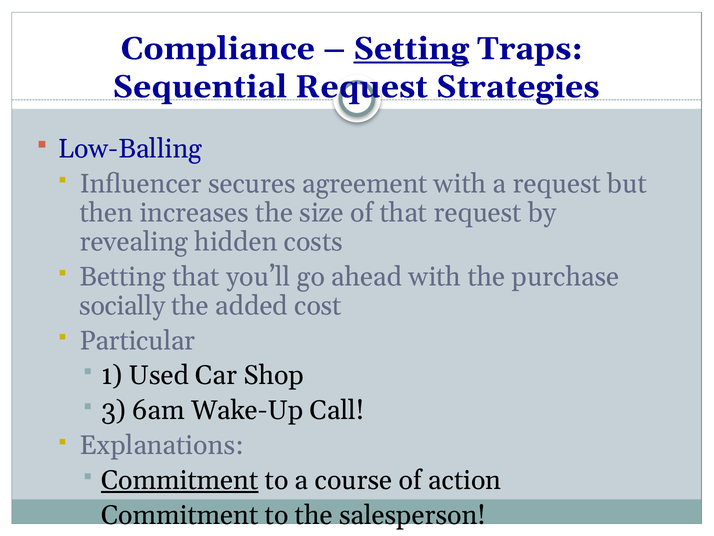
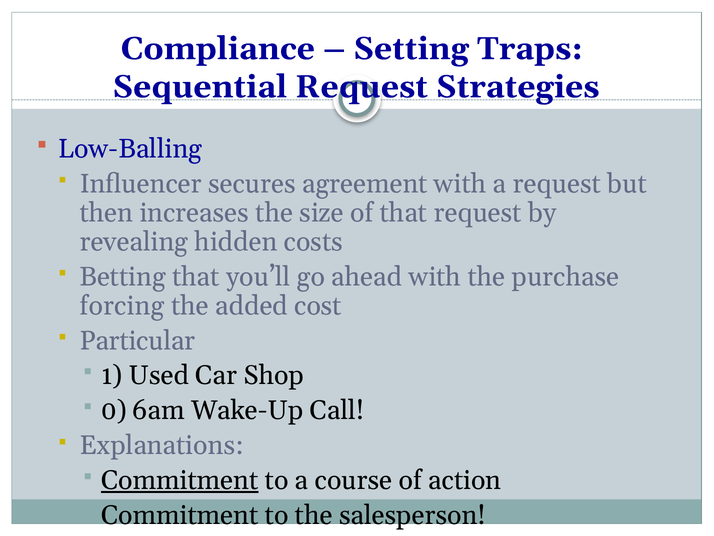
Setting underline: present -> none (411, 49)
socially: socially -> forcing (122, 305)
3: 3 -> 0 (114, 410)
